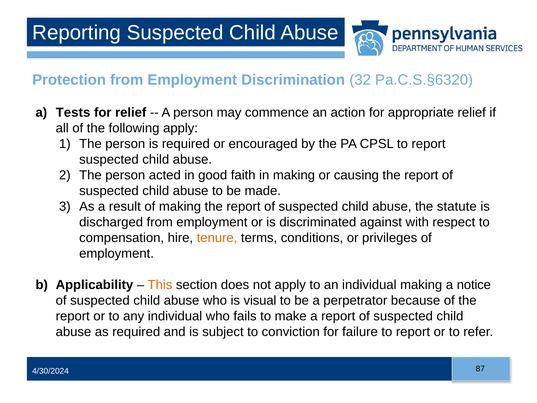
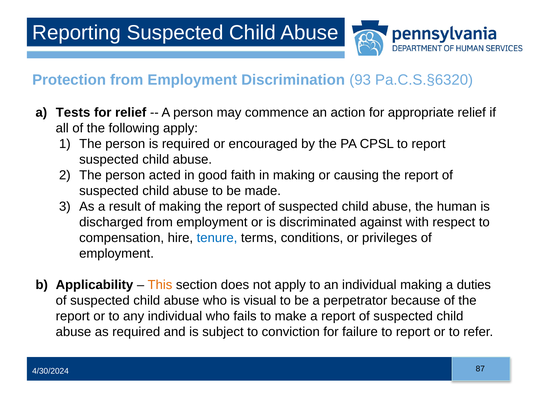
32: 32 -> 93 (360, 80)
statute: statute -> human (457, 206)
tenure colour: orange -> blue (217, 238)
notice: notice -> duties (474, 285)
